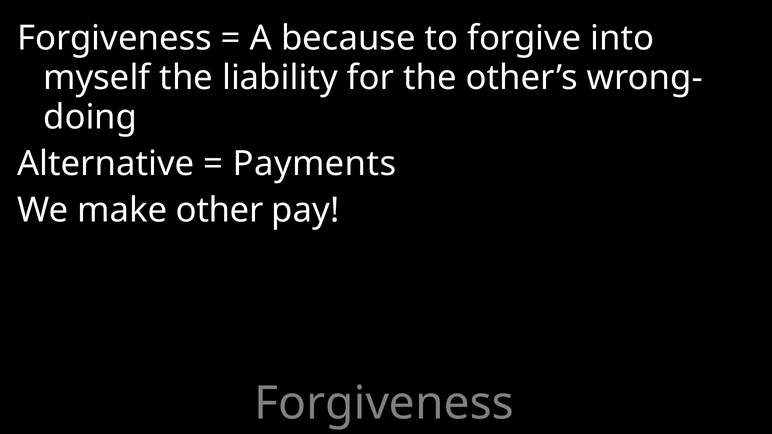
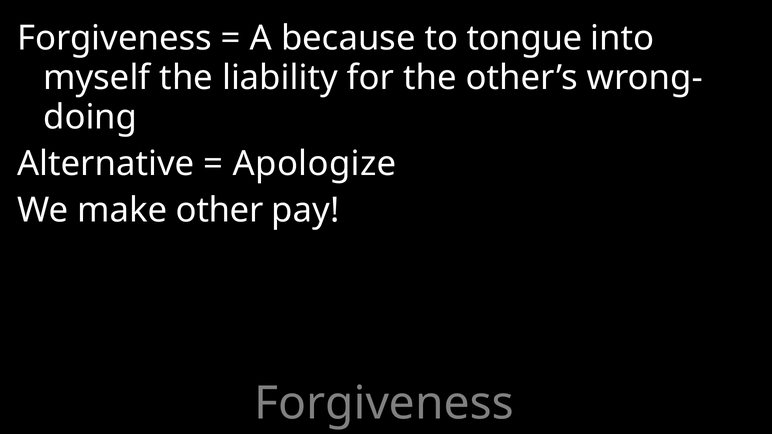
forgive: forgive -> tongue (524, 38)
Payments: Payments -> Apologize (315, 164)
